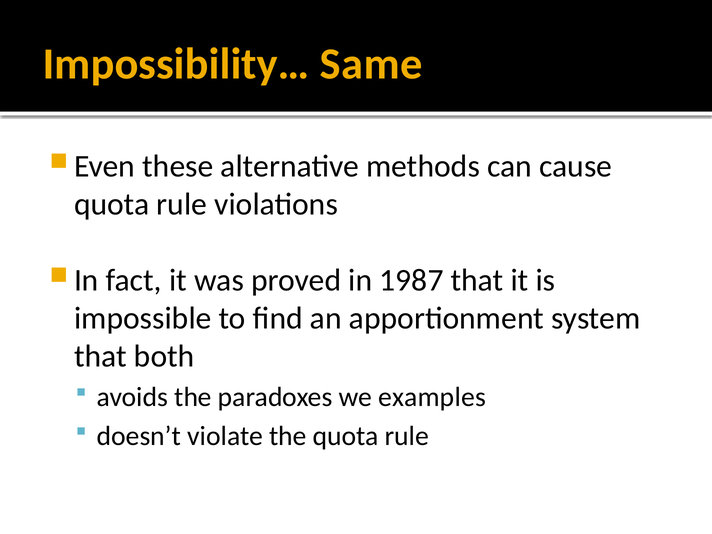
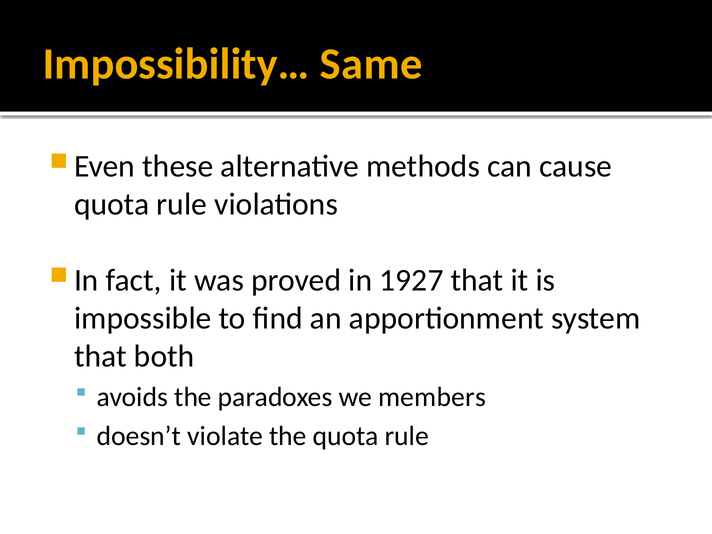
1987: 1987 -> 1927 (411, 280)
examples: examples -> members (432, 397)
